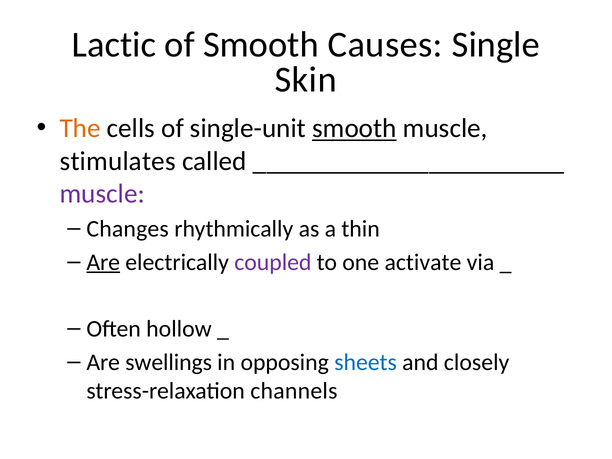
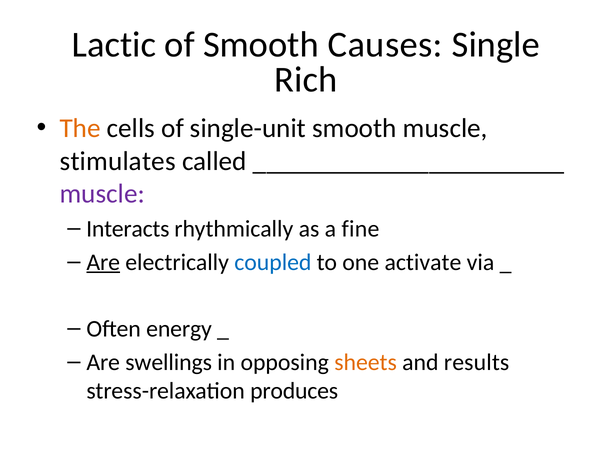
Skin: Skin -> Rich (306, 80)
smooth underline: present -> none (354, 128)
Changes: Changes -> Interacts (128, 229)
thin: thin -> fine (360, 229)
coupled colour: purple -> blue (273, 262)
hollow: hollow -> energy (179, 329)
sheets colour: blue -> orange (366, 362)
closely: closely -> results (477, 362)
channels: channels -> produces (294, 391)
